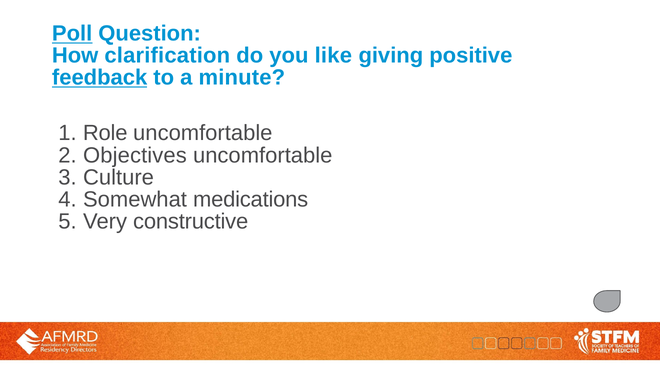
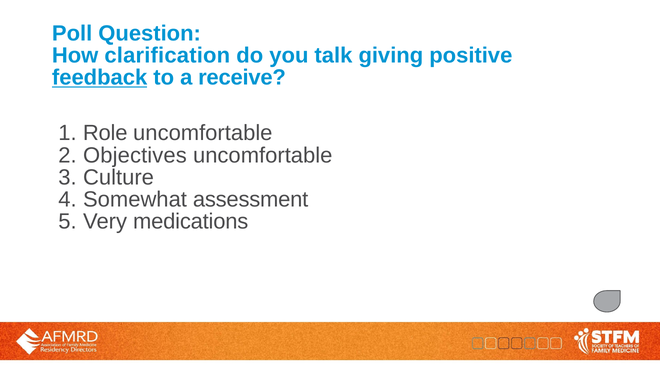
Poll underline: present -> none (72, 34)
like: like -> talk (333, 56)
minute: minute -> receive (242, 78)
medications: medications -> assessment (251, 200)
constructive: constructive -> medications (191, 222)
